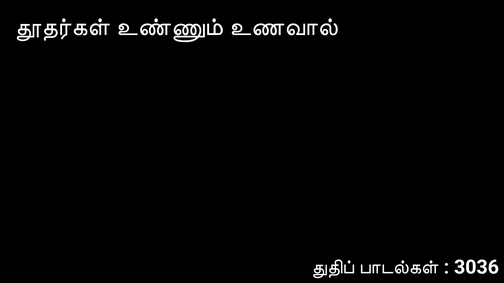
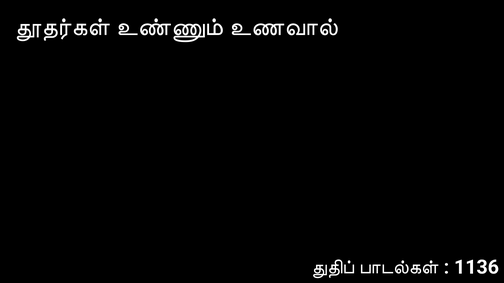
3036: 3036 -> 1136 (476, 268)
